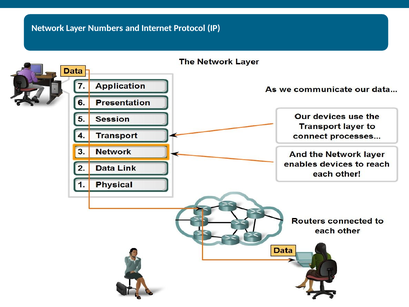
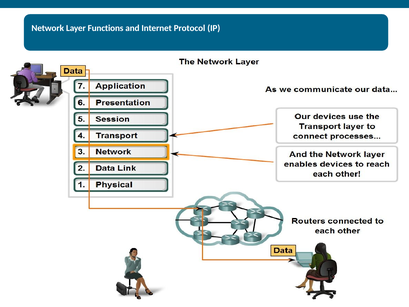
Numbers: Numbers -> Functions (106, 28)
